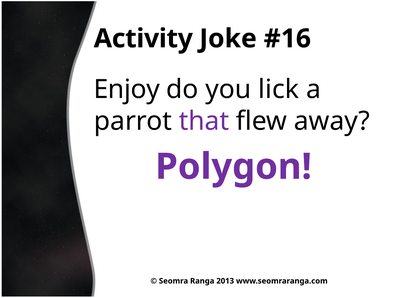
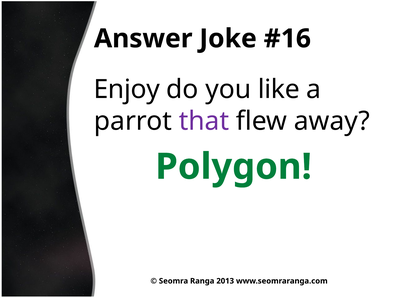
Activity: Activity -> Answer (143, 39)
lick: lick -> like (279, 89)
Polygon colour: purple -> green (234, 167)
